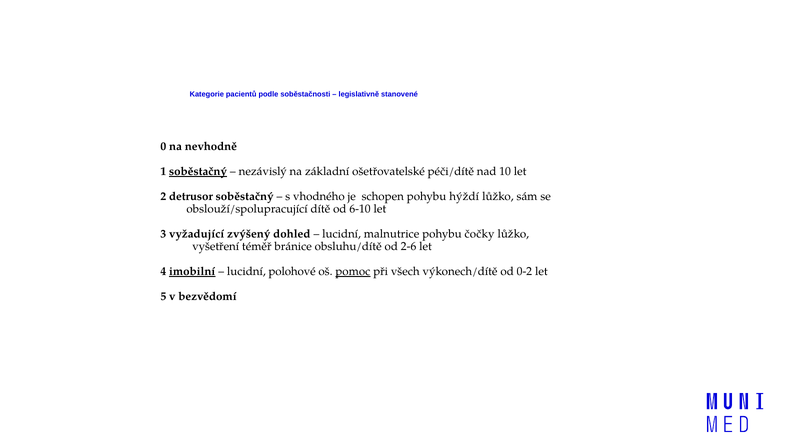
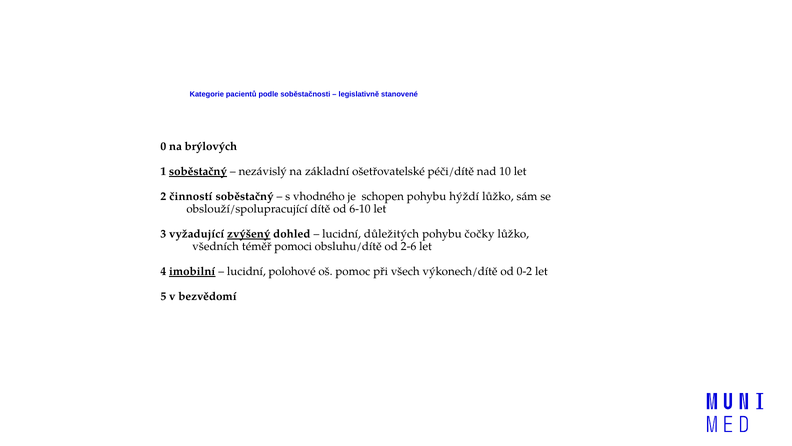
nevhodně: nevhodně -> brýlových (211, 146)
detrusor: detrusor -> činností (191, 196)
zvýšený underline: none -> present (249, 234)
malnutrice: malnutrice -> důležitých (392, 234)
vyšetření: vyšetření -> všedních (216, 246)
bránice: bránice -> pomoci (293, 246)
pomoc underline: present -> none (353, 271)
